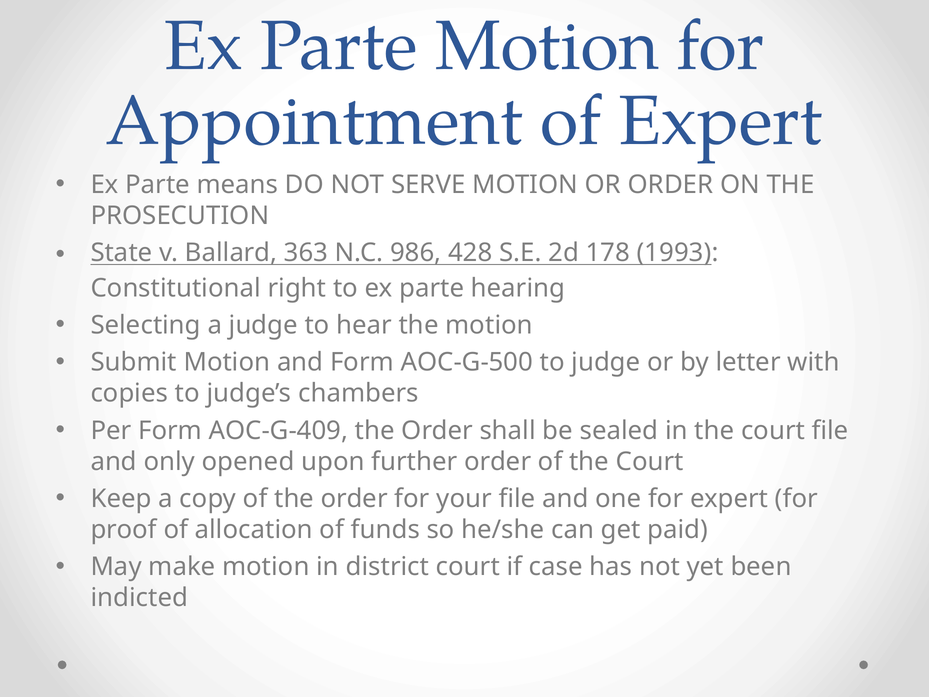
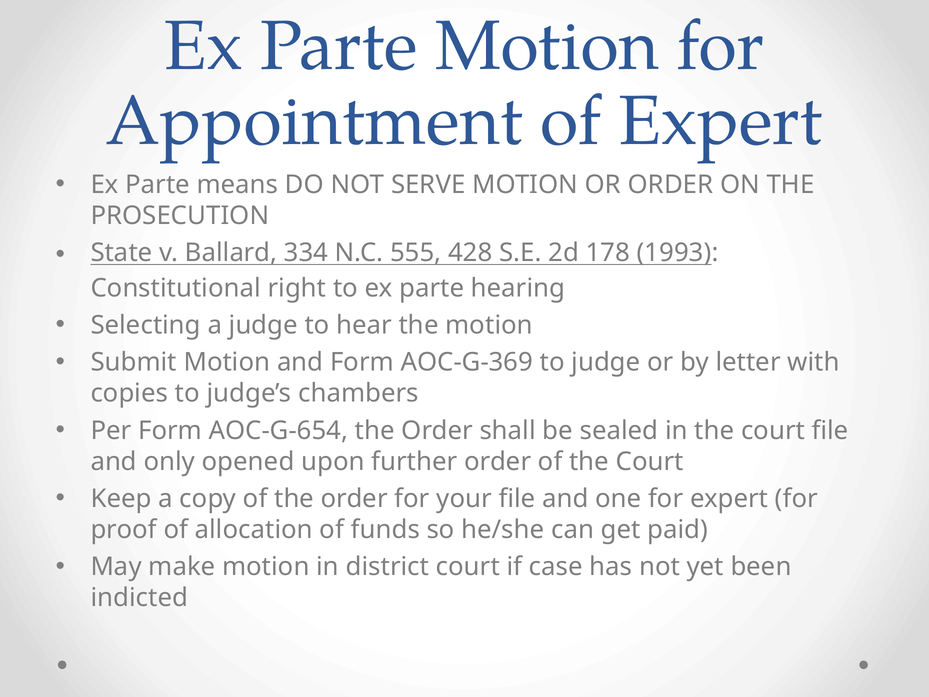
363: 363 -> 334 (306, 253)
986: 986 -> 555 (416, 253)
AOC-G-500: AOC-G-500 -> AOC-G-369 (467, 362)
AOC-G-409: AOC-G-409 -> AOC-G-654 (278, 430)
